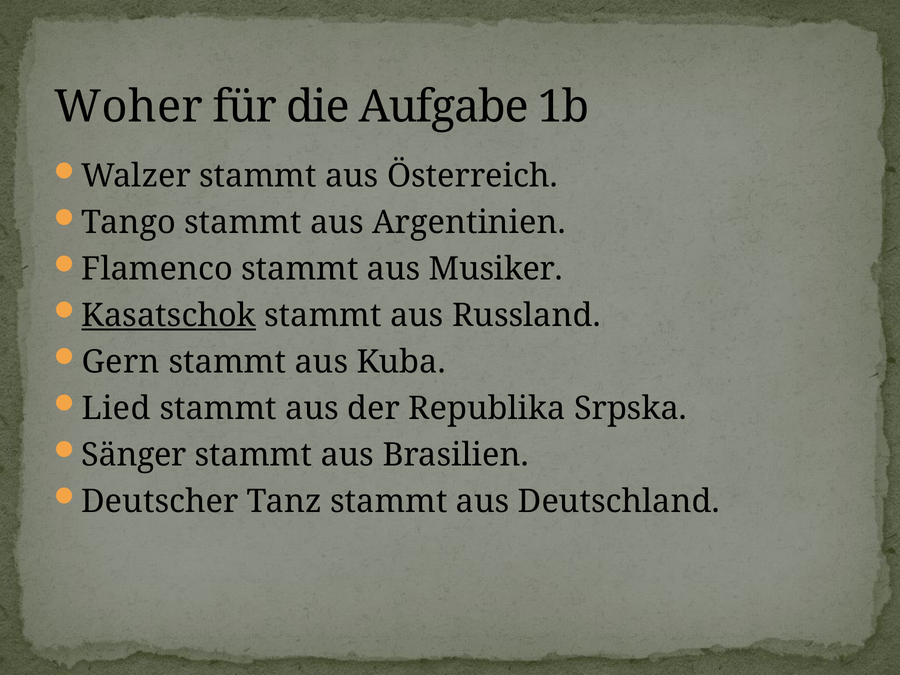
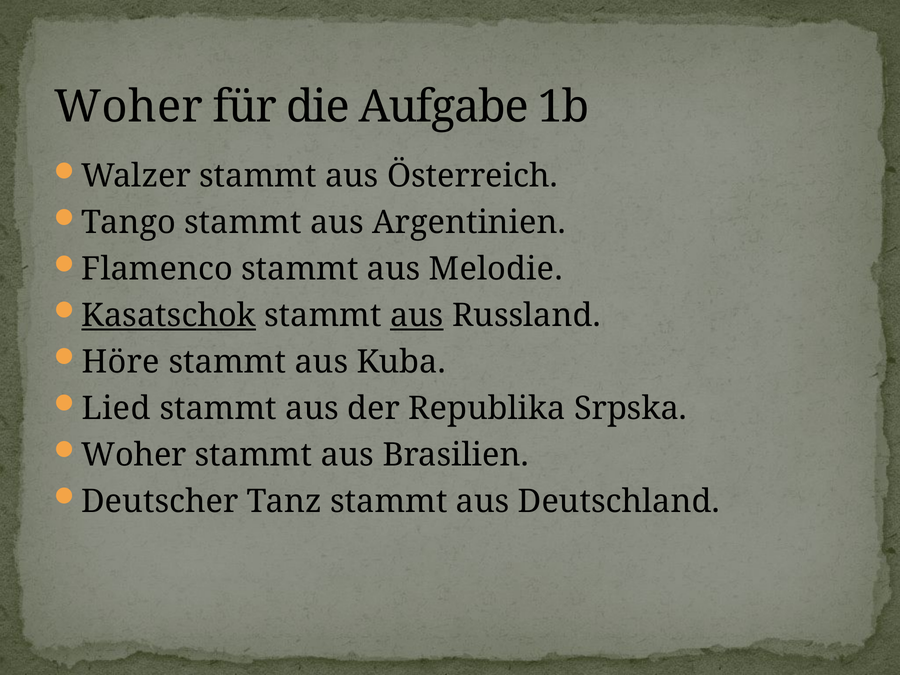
Musiker: Musiker -> Melodie (496, 269)
aus underline: none -> present (417, 316)
Gern: Gern -> Höre (121, 362)
Sänger: Sänger -> Woher (134, 455)
